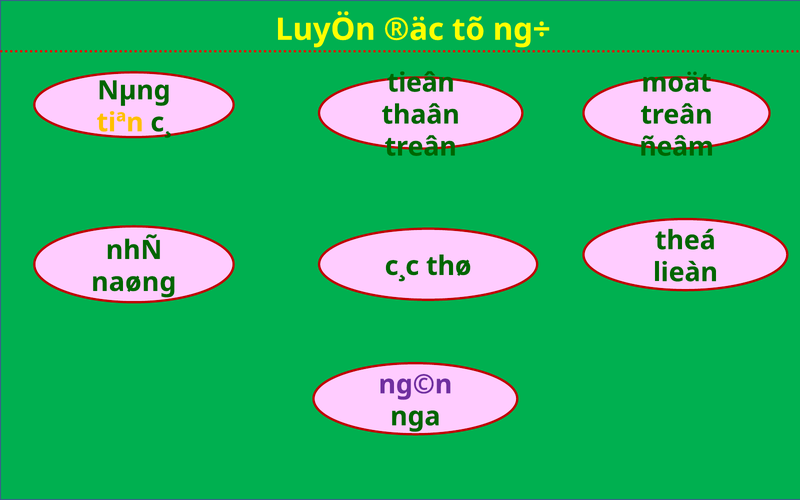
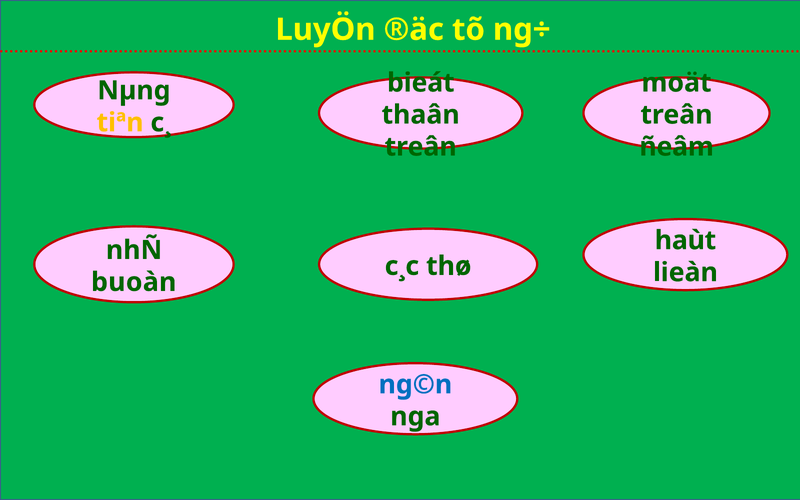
tieân: tieân -> bieát (421, 83)
theá: theá -> haùt (685, 240)
naøng: naøng -> buoàn (134, 282)
ng©n colour: purple -> blue (415, 385)
